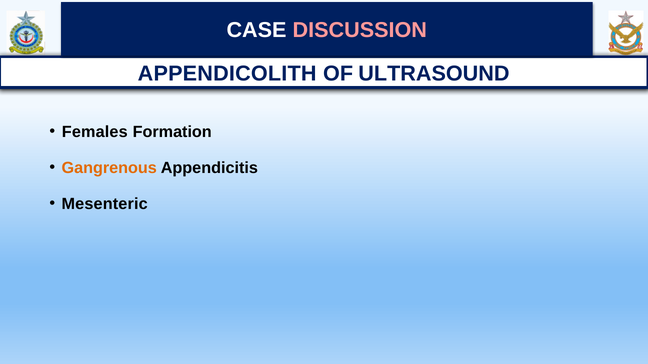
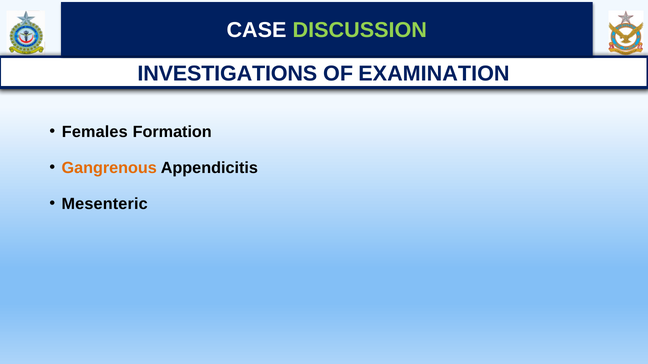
DISCUSSION colour: pink -> light green (360, 30)
APPENDICOLITH: APPENDICOLITH -> INVESTIGATIONS (227, 74)
ULTRASOUND: ULTRASOUND -> EXAMINATION (434, 74)
